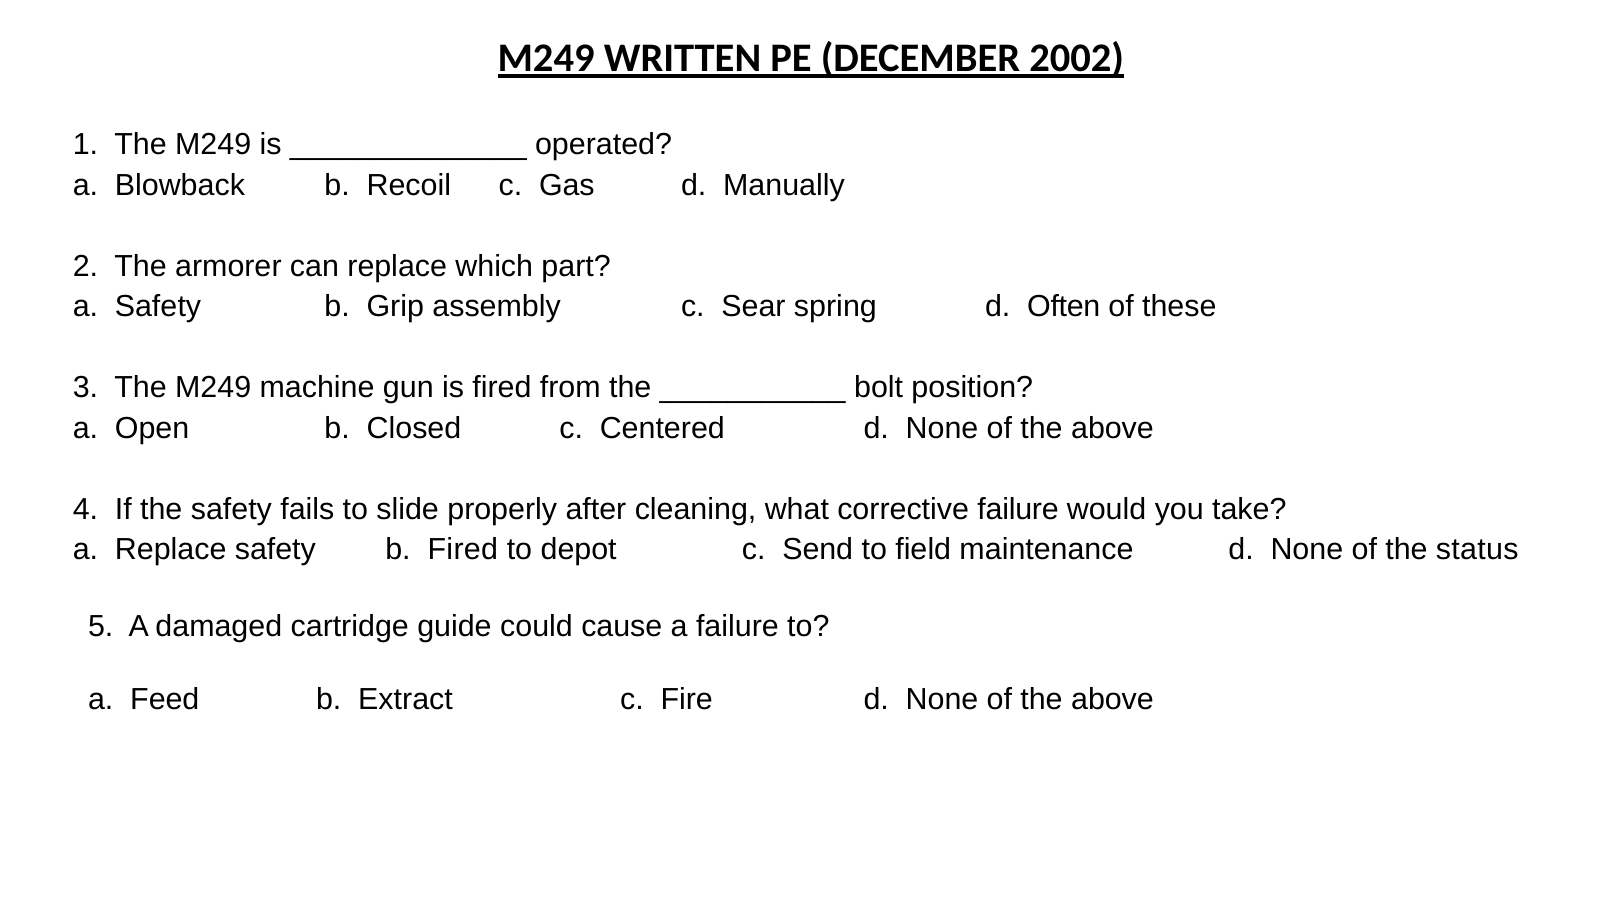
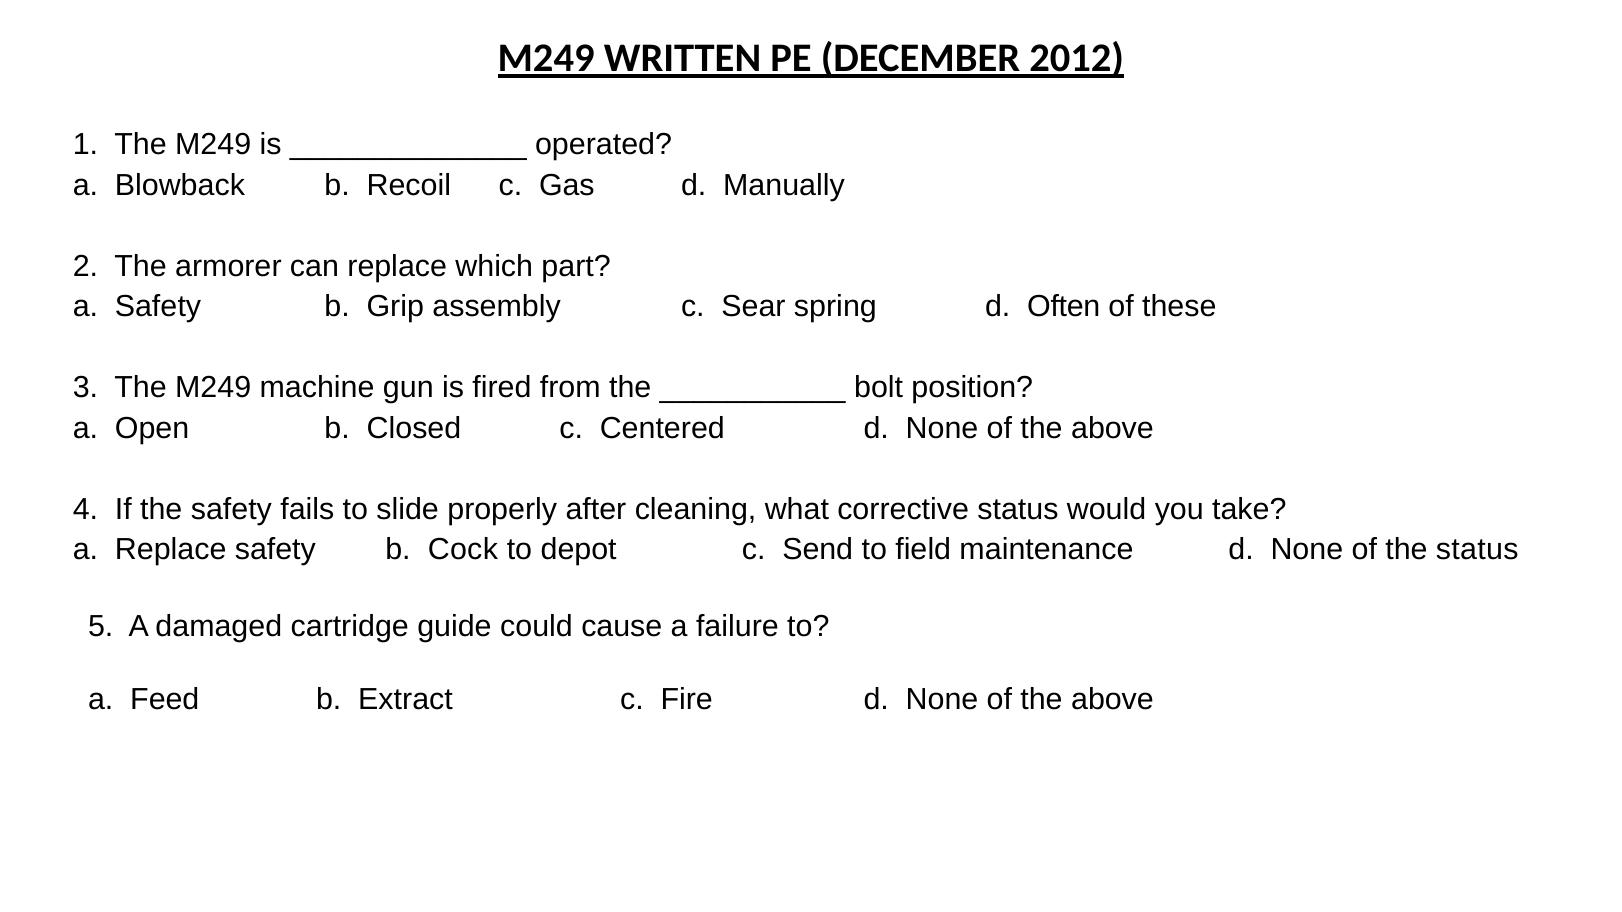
2002: 2002 -> 2012 (1077, 58)
corrective failure: failure -> status (1018, 510)
b Fired: Fired -> Cock (463, 550)
